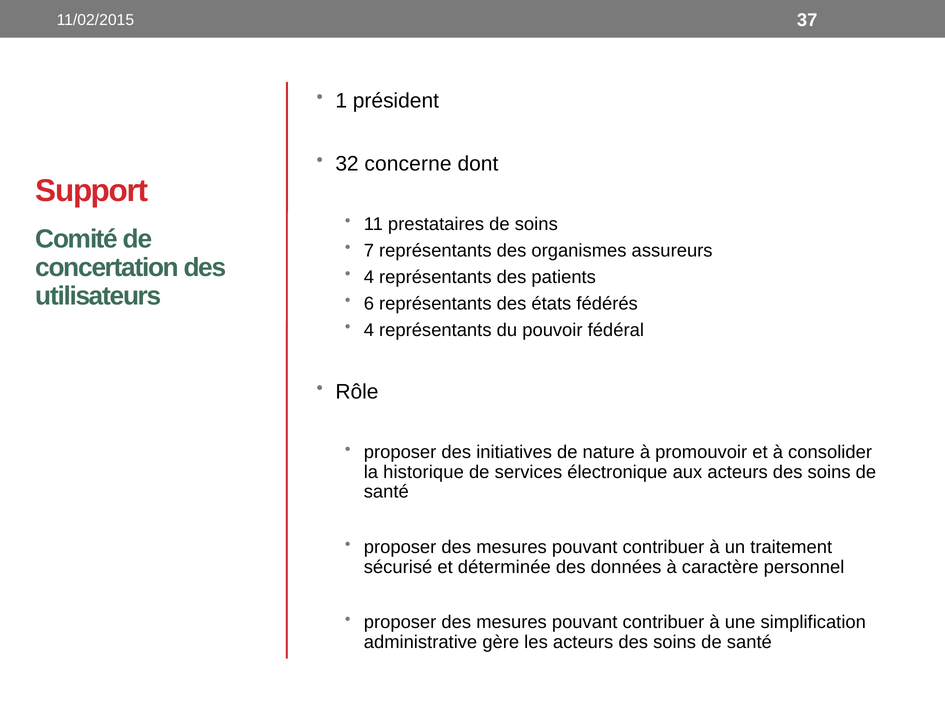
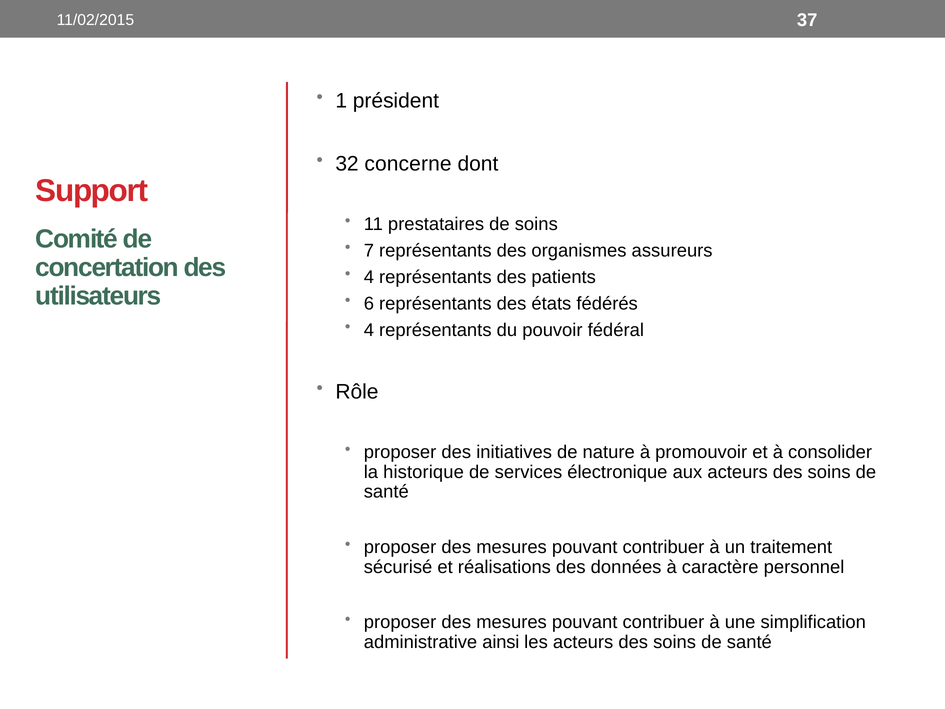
déterminée: déterminée -> réalisations (504, 567)
gère: gère -> ainsi (501, 642)
